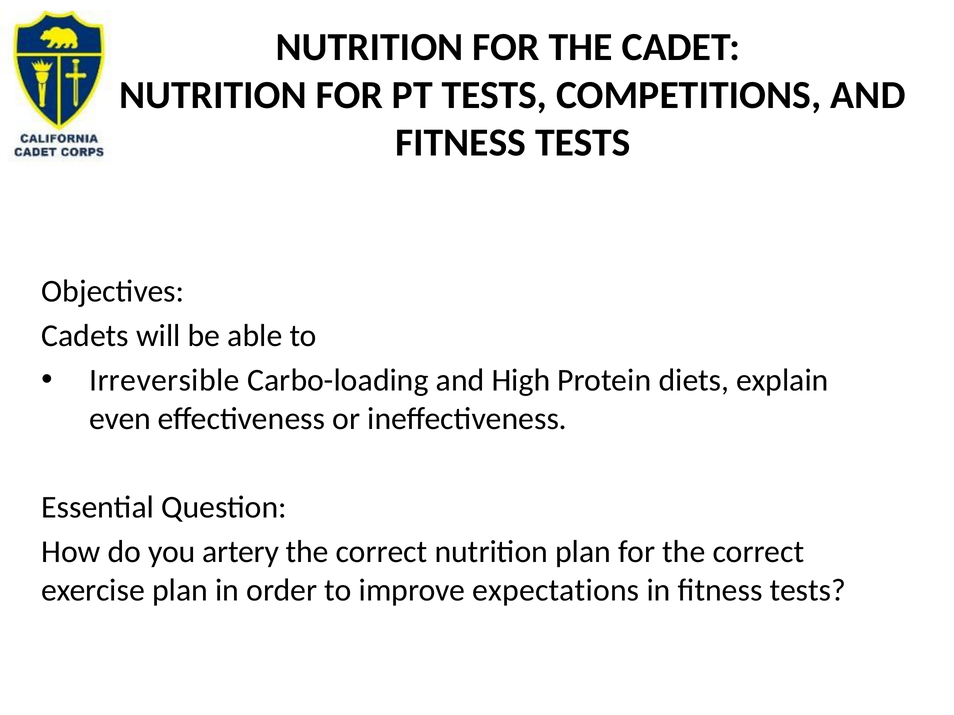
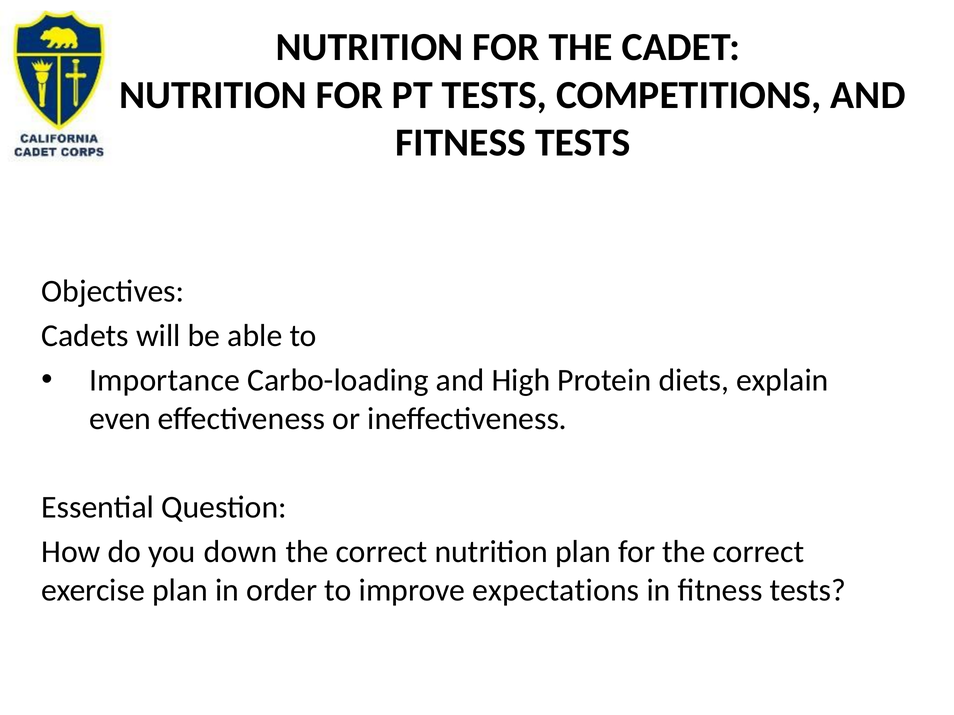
Irreversible: Irreversible -> Importance (164, 381)
artery: artery -> down (240, 552)
